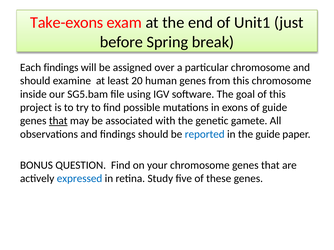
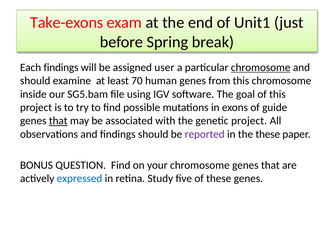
over: over -> user (164, 68)
chromosome underline: none -> present (261, 68)
20: 20 -> 70 (137, 81)
genetic gamete: gamete -> project (249, 121)
reported colour: blue -> purple (205, 134)
the guide: guide -> these (268, 134)
